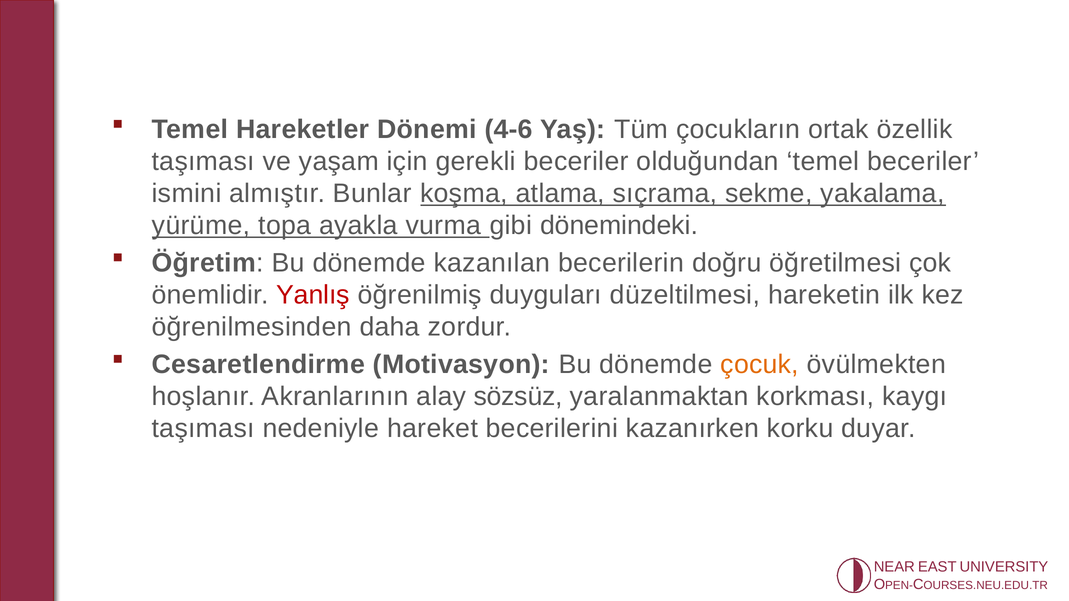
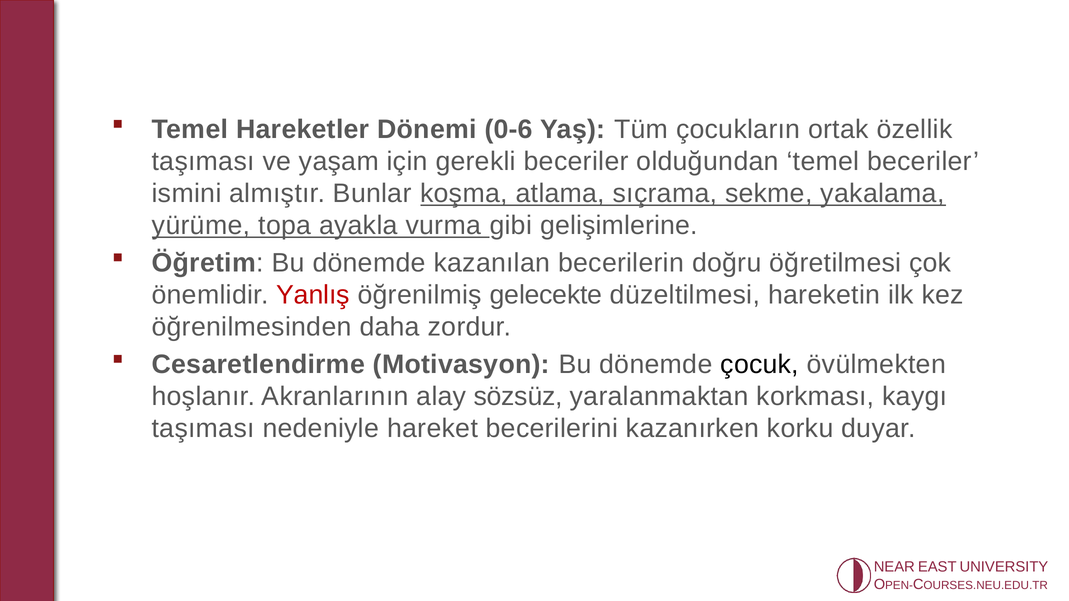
4-6: 4-6 -> 0-6 (509, 129)
dönemindeki: dönemindeki -> gelişimlerine (619, 226)
duyguları: duyguları -> gelecekte (546, 295)
çocuk colour: orange -> black (760, 365)
